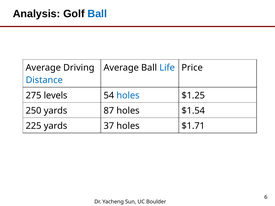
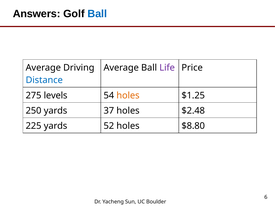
Analysis: Analysis -> Answers (37, 14)
Life colour: blue -> purple (167, 68)
holes colour: blue -> orange (128, 95)
87: 87 -> 37 (109, 111)
$1.54: $1.54 -> $2.48 (193, 111)
37: 37 -> 52 (109, 126)
$1.71: $1.71 -> $8.80 (193, 126)
